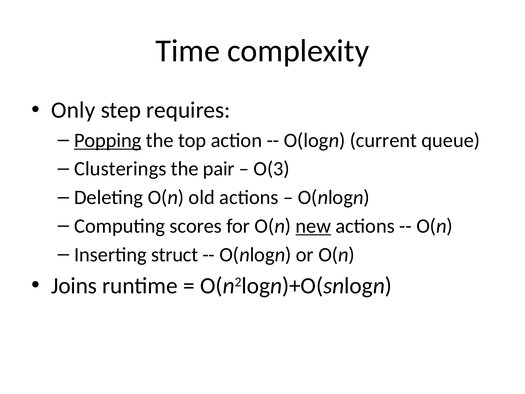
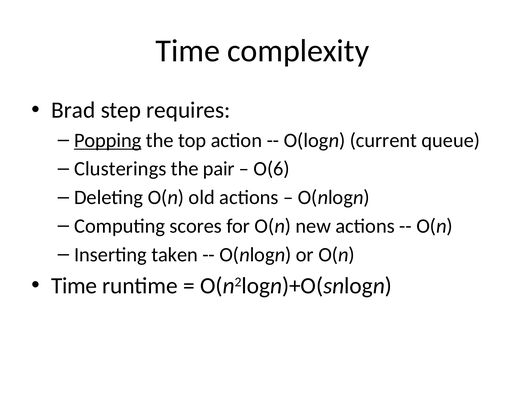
Only: Only -> Brad (73, 110)
O(3: O(3 -> O(6 (272, 169)
new underline: present -> none (313, 226)
struct: struct -> taken (175, 254)
Joins: Joins -> Time (74, 286)
